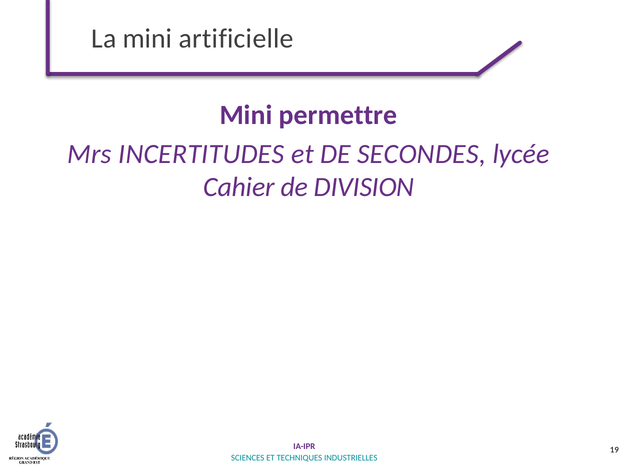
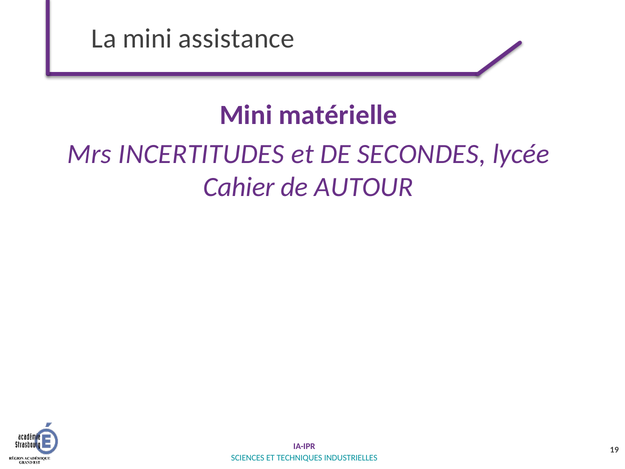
artificielle: artificielle -> assistance (236, 39)
permettre: permettre -> matérielle (338, 115)
DIVISION: DIVISION -> AUTOUR (364, 187)
